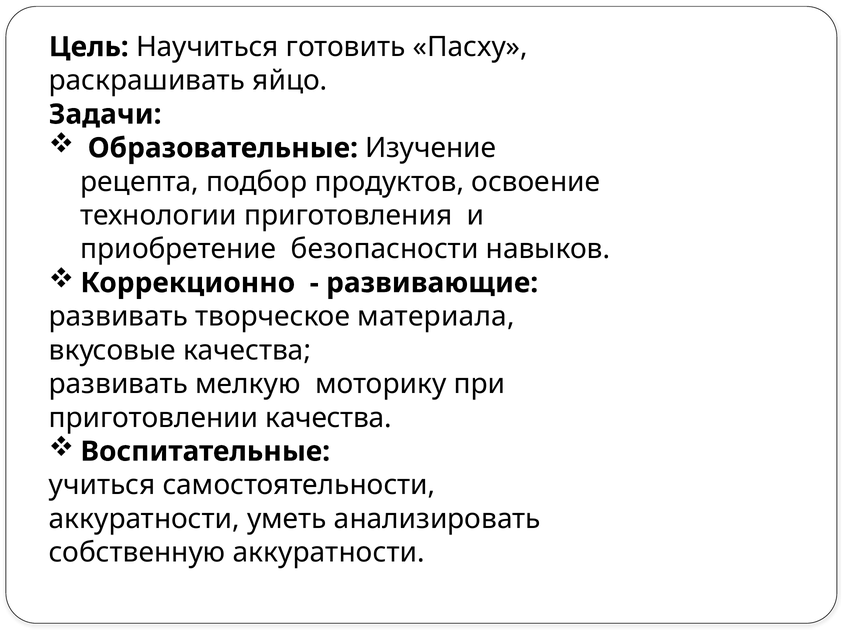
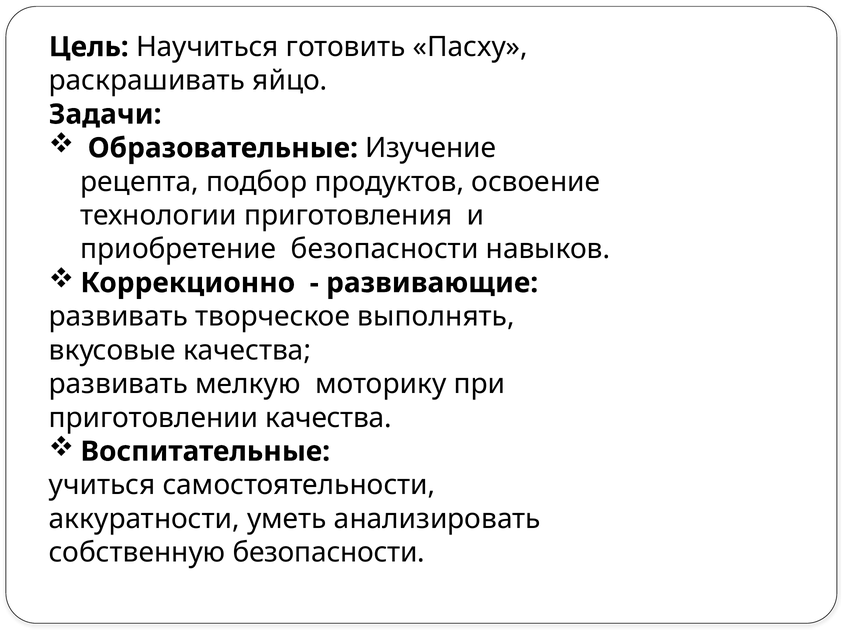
материала: материала -> выполнять (436, 317)
собственную аккуратности: аккуратности -> безопасности (329, 553)
